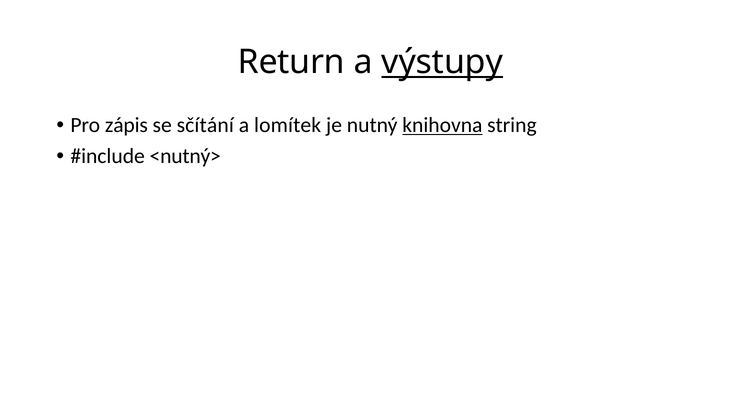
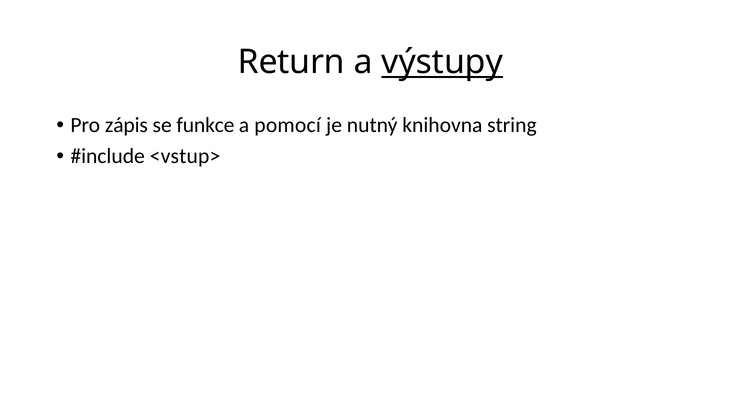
sčítání: sčítání -> funkce (205, 125)
lomítek: lomítek -> pomocí (288, 125)
knihovna underline: present -> none (442, 125)
<nutný>: <nutný> -> <vstup> (185, 156)
